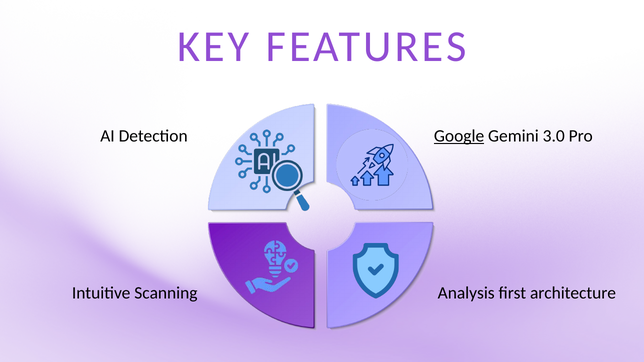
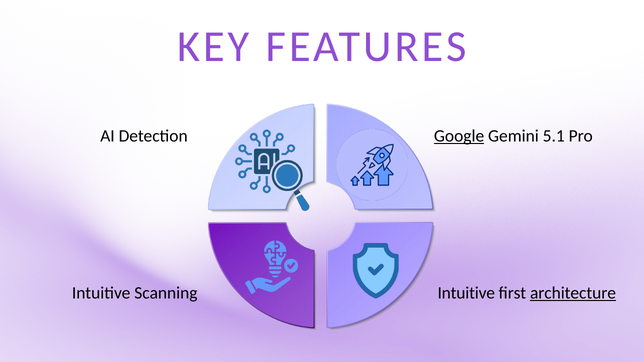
3.0: 3.0 -> 5.1 (554, 136)
Analysis: Analysis -> Intuitive (466, 293)
architecture underline: none -> present (573, 293)
